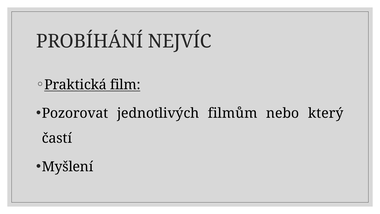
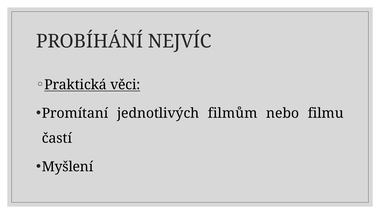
film: film -> věci (125, 85)
Pozorovat: Pozorovat -> Promítaní (75, 113)
který: který -> filmu (326, 113)
